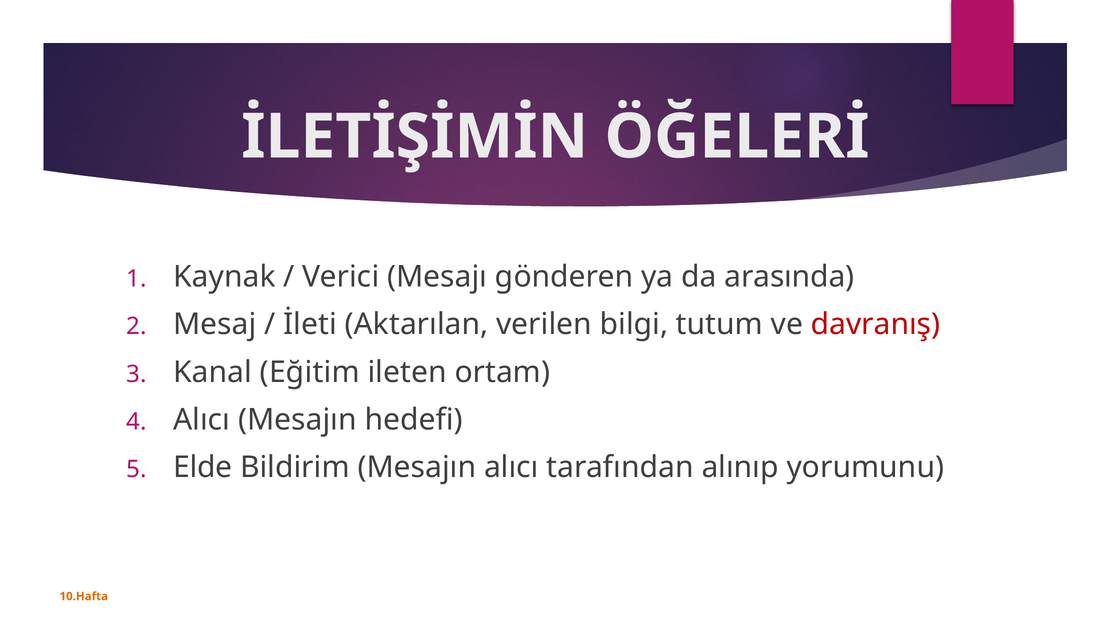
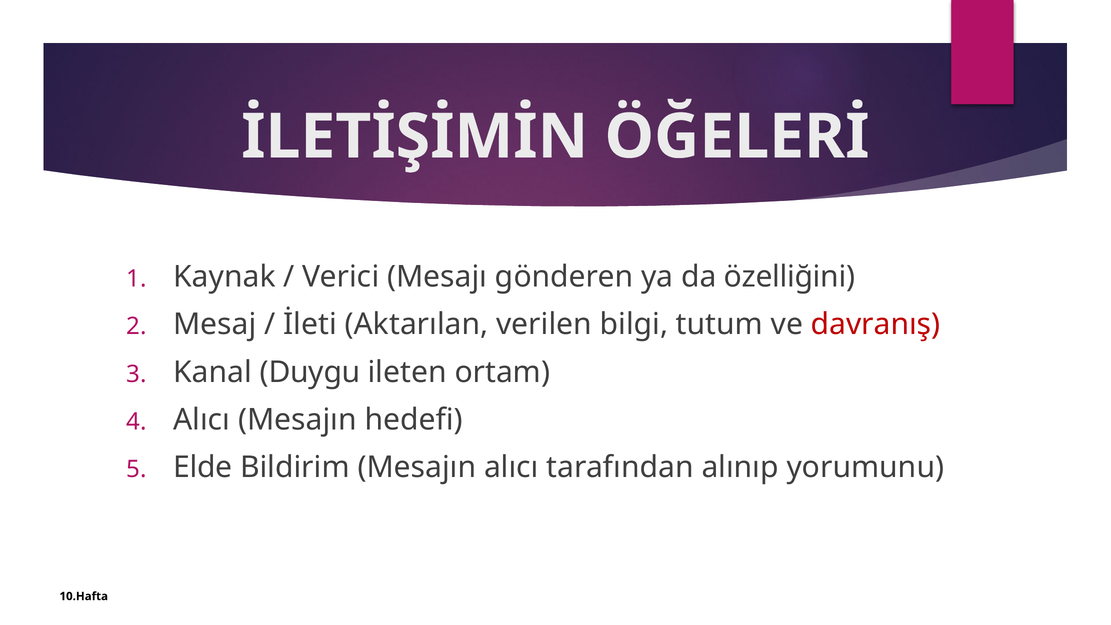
arasında: arasında -> özelliğini (789, 277)
Eğitim: Eğitim -> Duygu (310, 372)
10.Hafta colour: orange -> black (84, 596)
